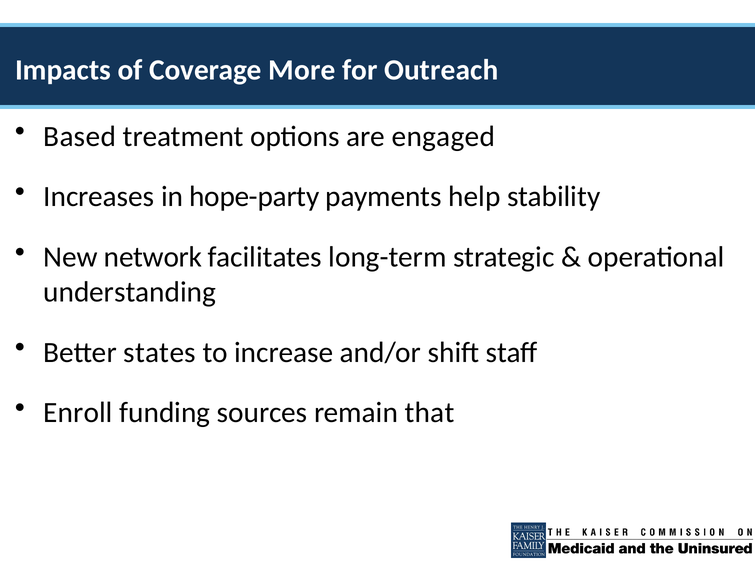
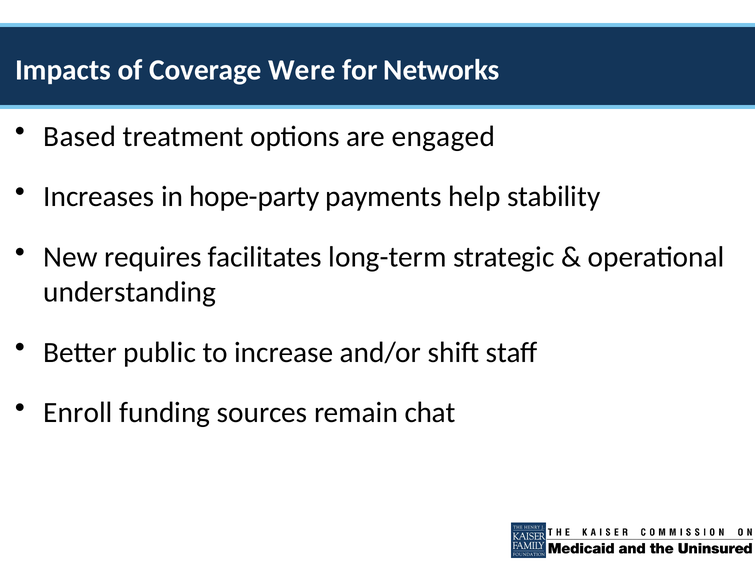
More: More -> Were (302, 70)
Outreach: Outreach -> Networks (442, 70)
network: network -> requires (153, 257)
states: states -> public (160, 353)
that: that -> chat (430, 413)
